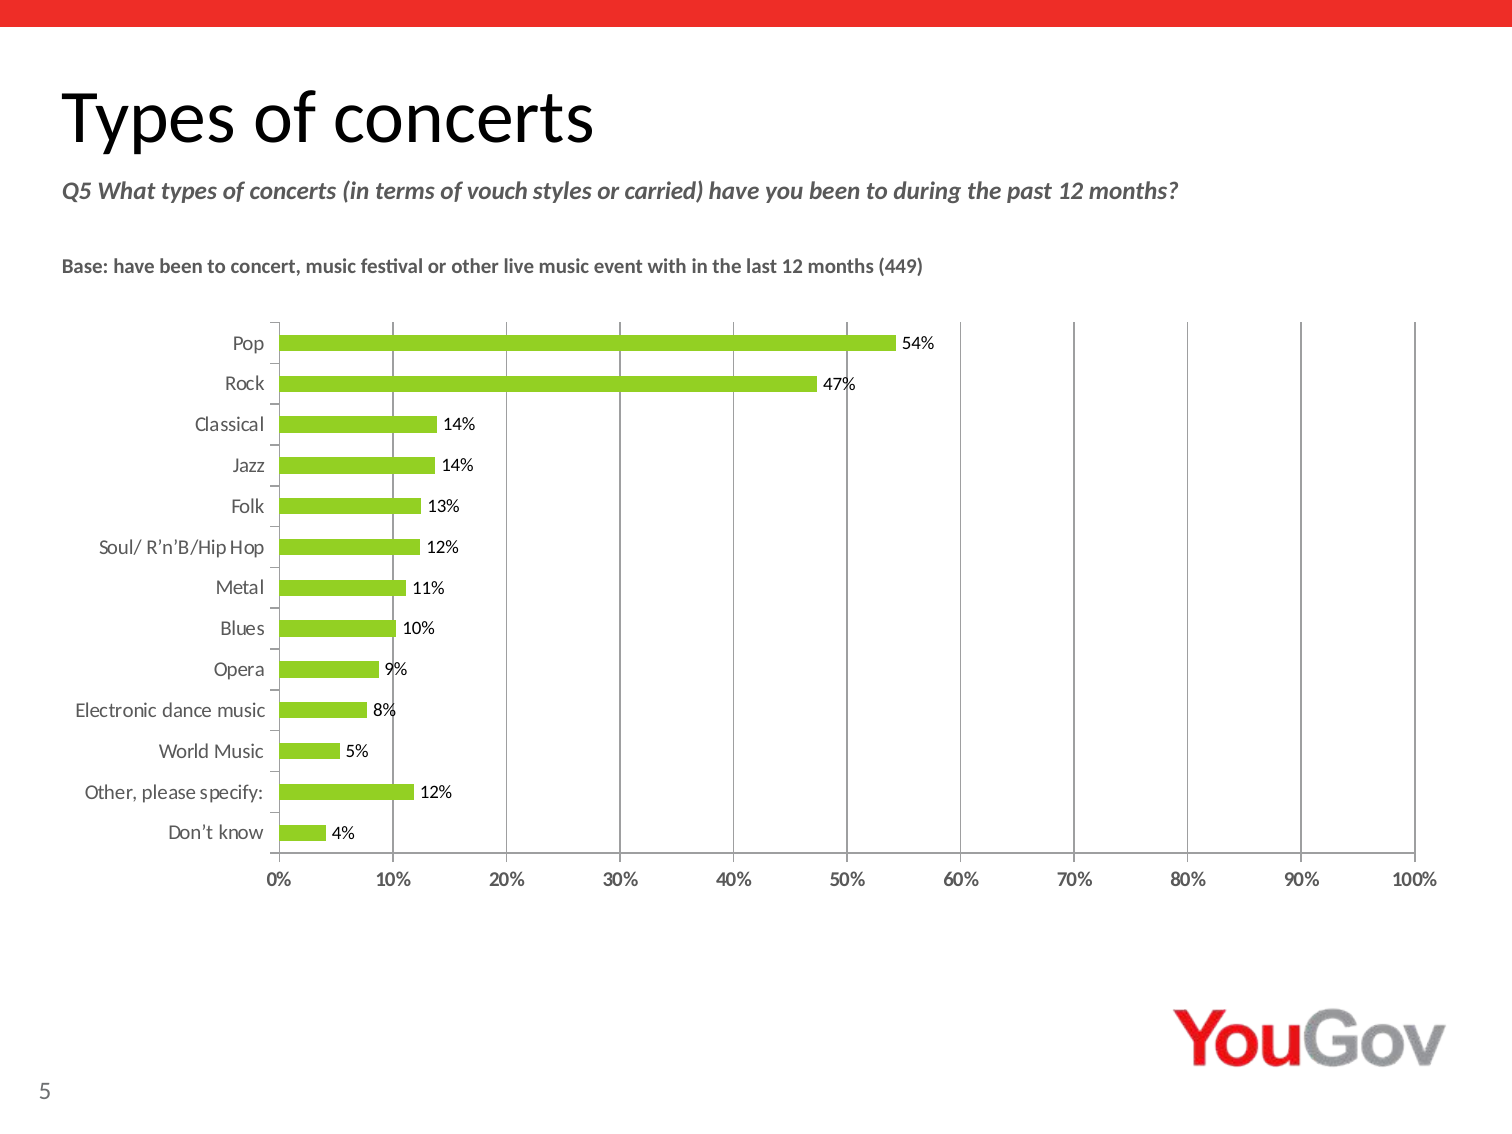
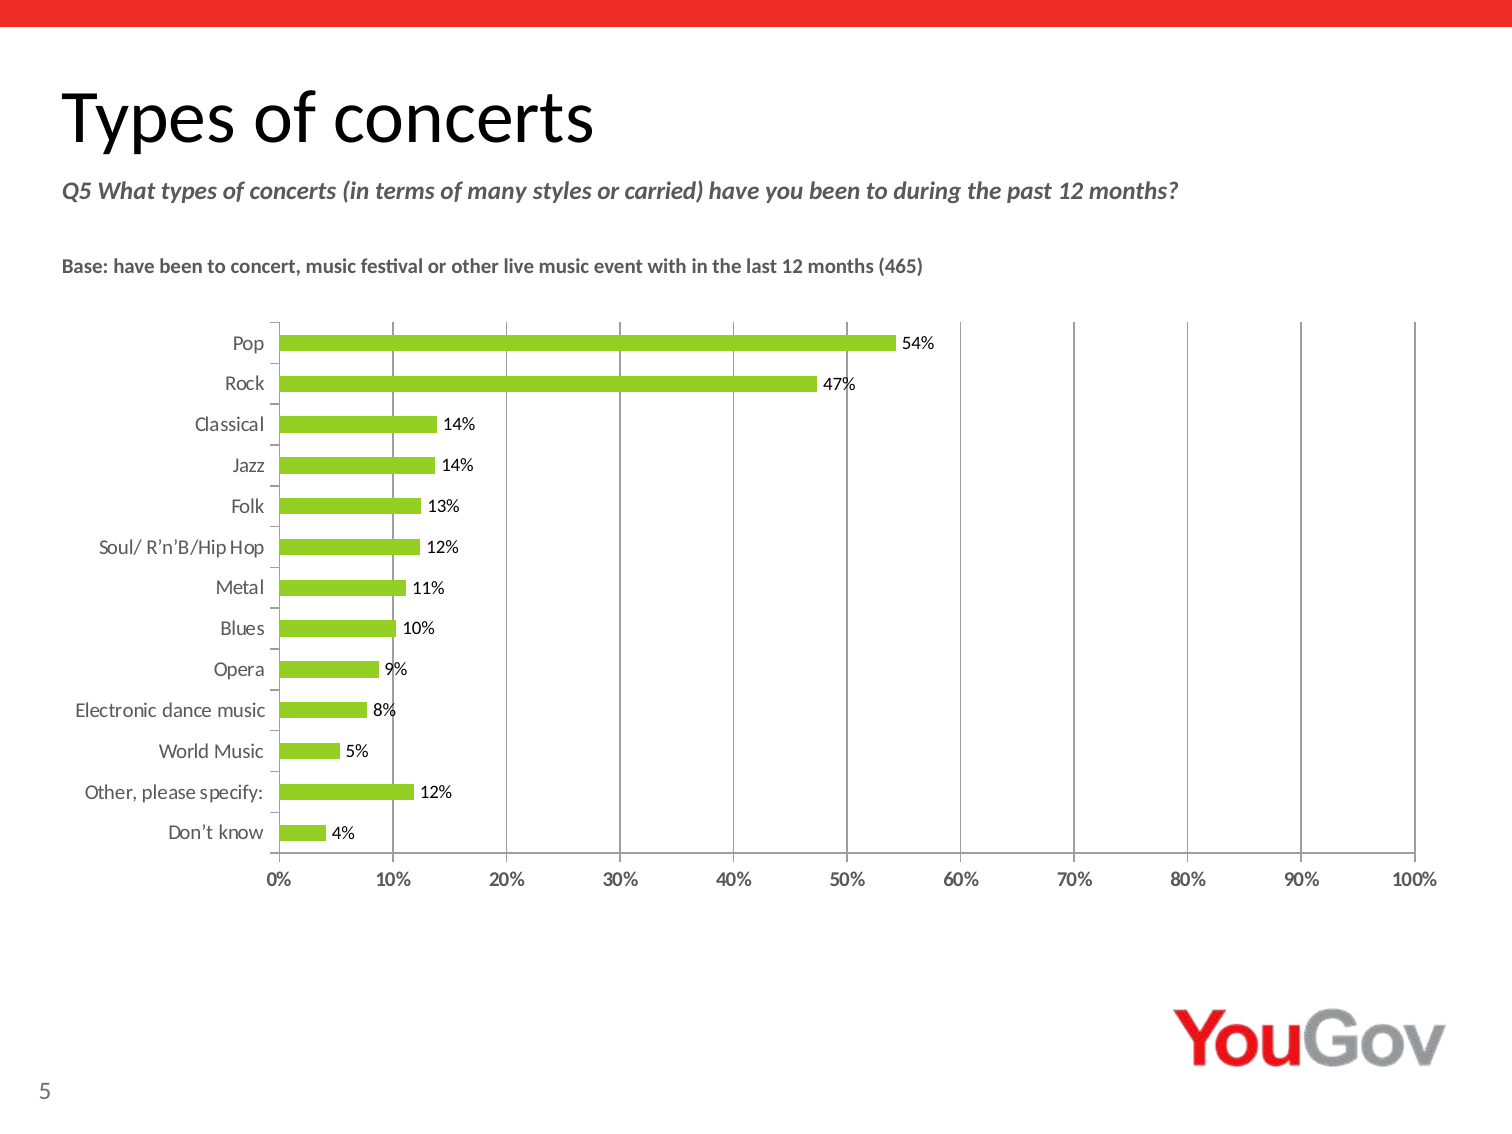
vouch: vouch -> many (497, 191)
449: 449 -> 465 (901, 267)
